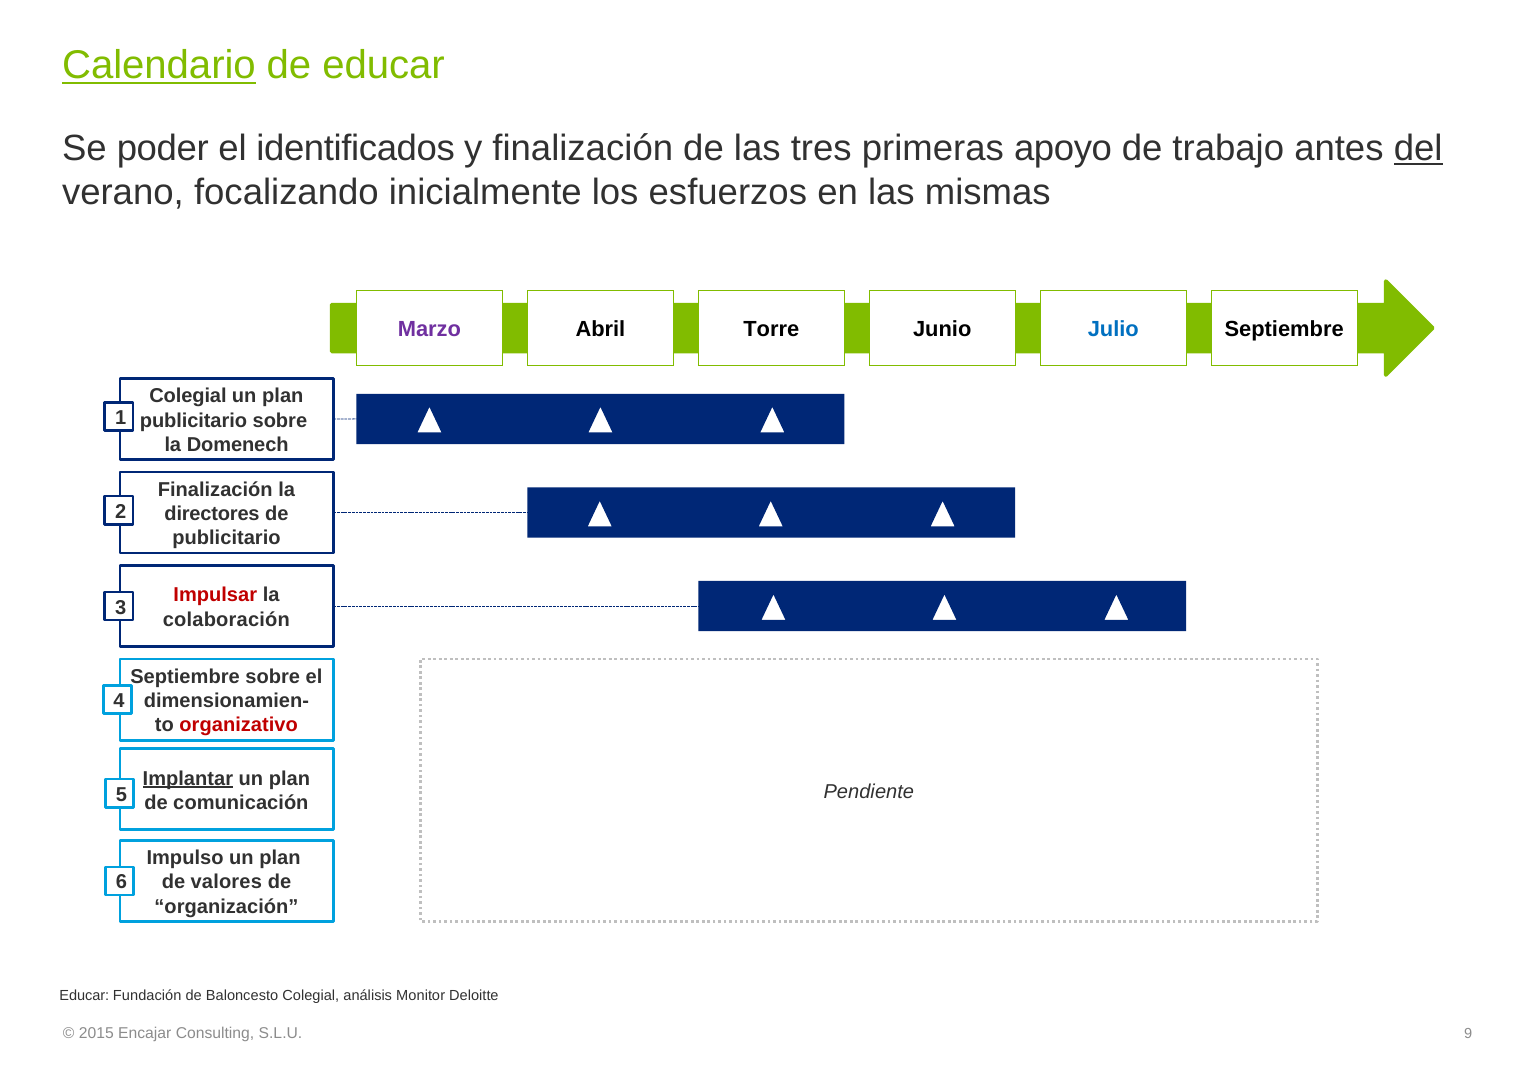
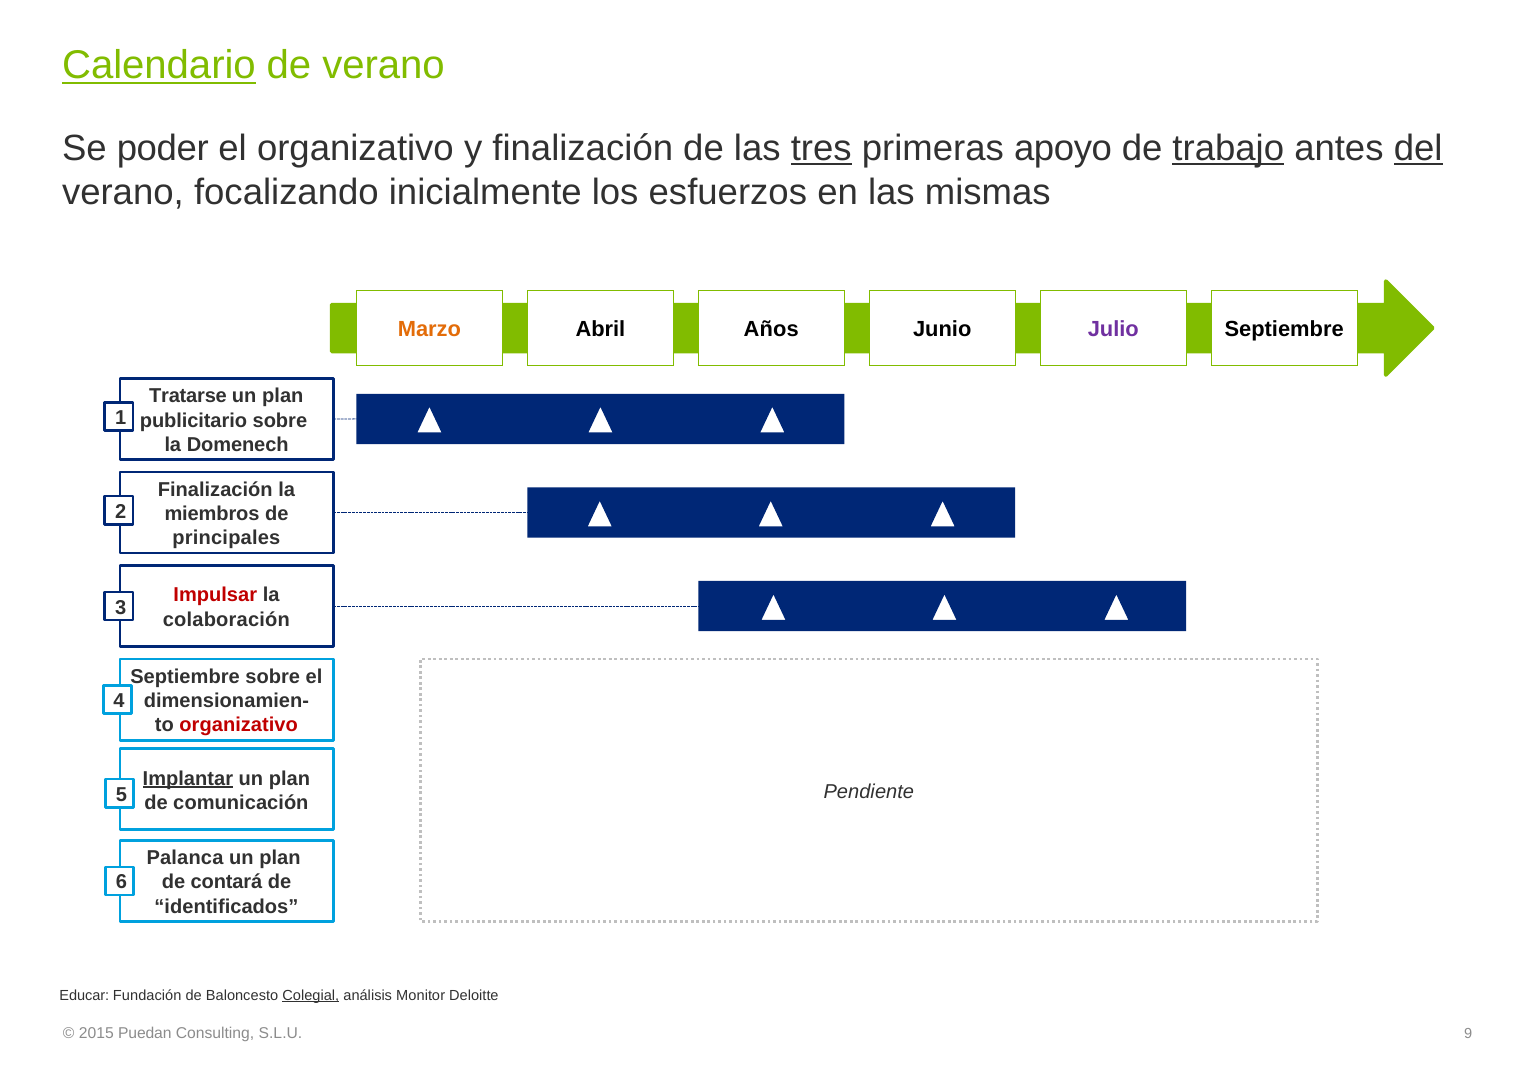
de educar: educar -> verano (384, 66)
el identificados: identificados -> organizativo (355, 148)
tres underline: none -> present (821, 148)
trabajo underline: none -> present (1228, 148)
Marzo colour: purple -> orange (429, 330)
Torre: Torre -> Años (771, 330)
Julio colour: blue -> purple (1113, 330)
Colegial: Colegial -> Tratarse (188, 396)
directores: directores -> miembros (212, 514)
publicitario: publicitario -> principales (226, 538)
Impulso: Impulso -> Palanca (185, 858)
valores: valores -> contará (226, 882)
organización: organización -> identificados (226, 906)
Colegial underline: none -> present (311, 996)
Encajar: Encajar -> Puedan (145, 1033)
